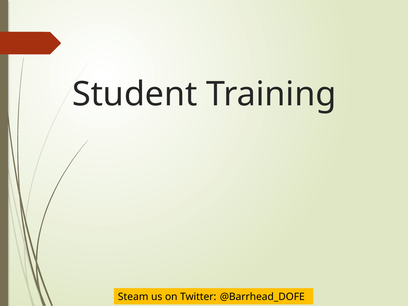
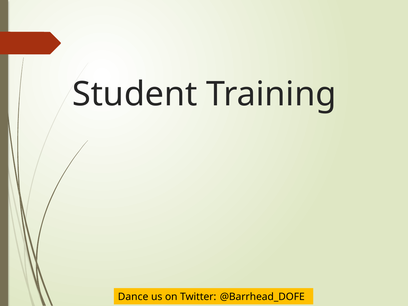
Steam: Steam -> Dance (133, 297)
